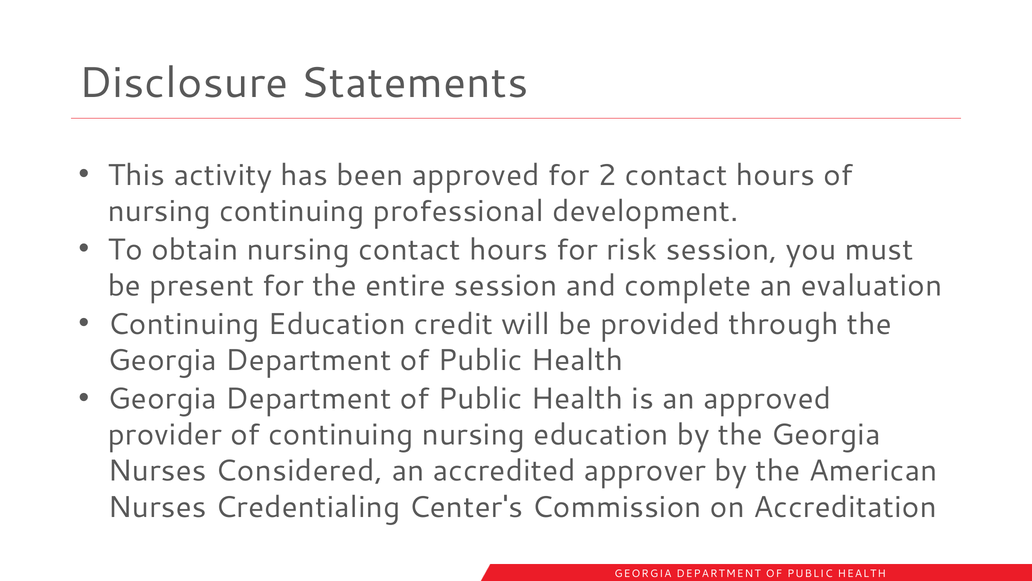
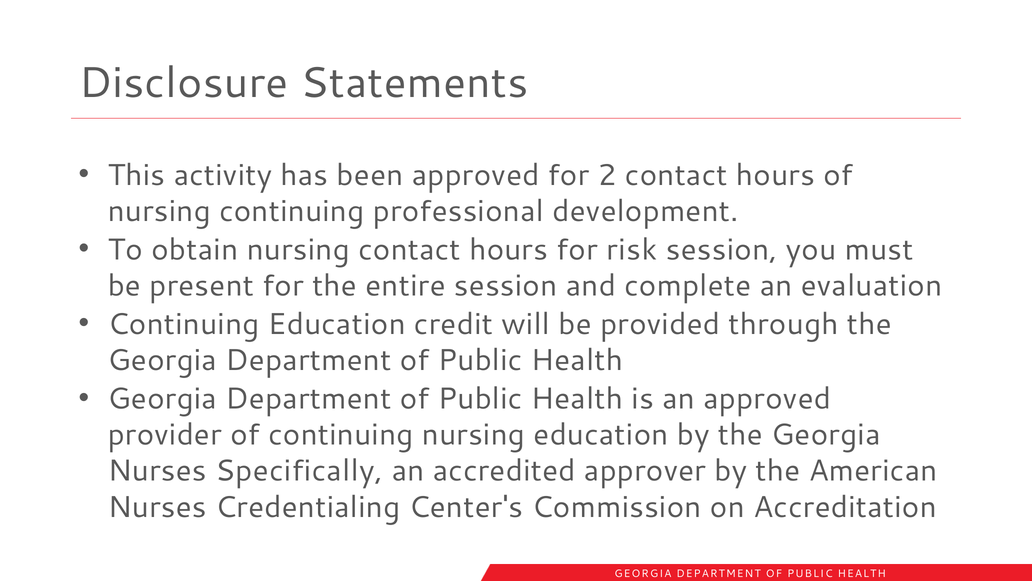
Considered: Considered -> Specifically (299, 471)
